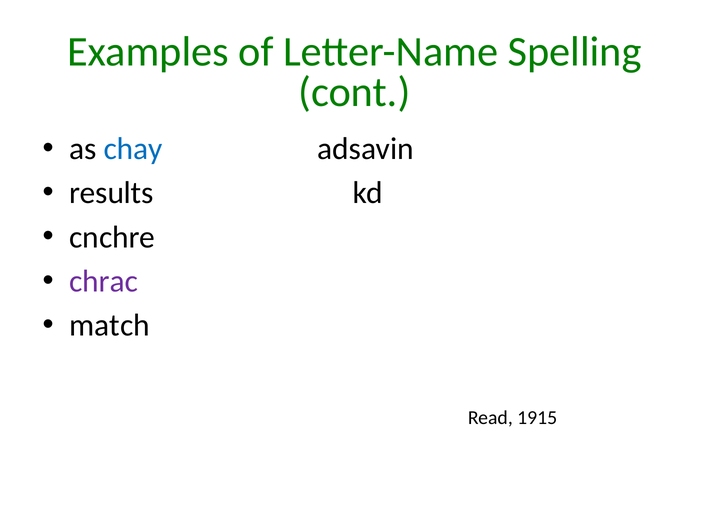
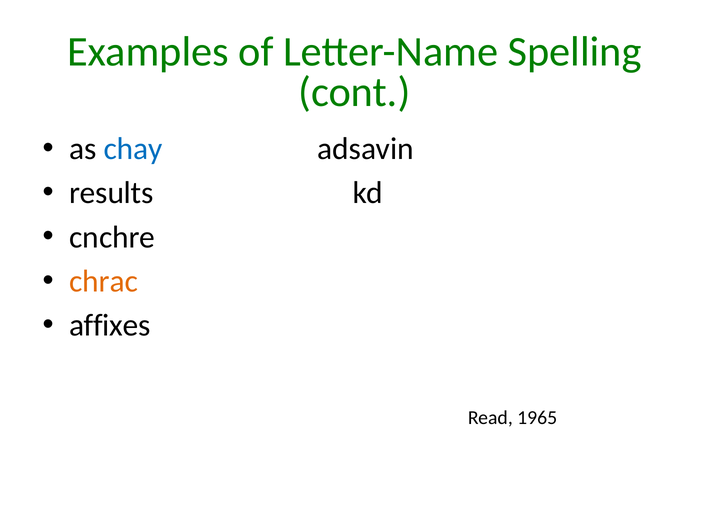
chrac colour: purple -> orange (103, 281)
match: match -> affixes (110, 325)
1915: 1915 -> 1965 (537, 418)
